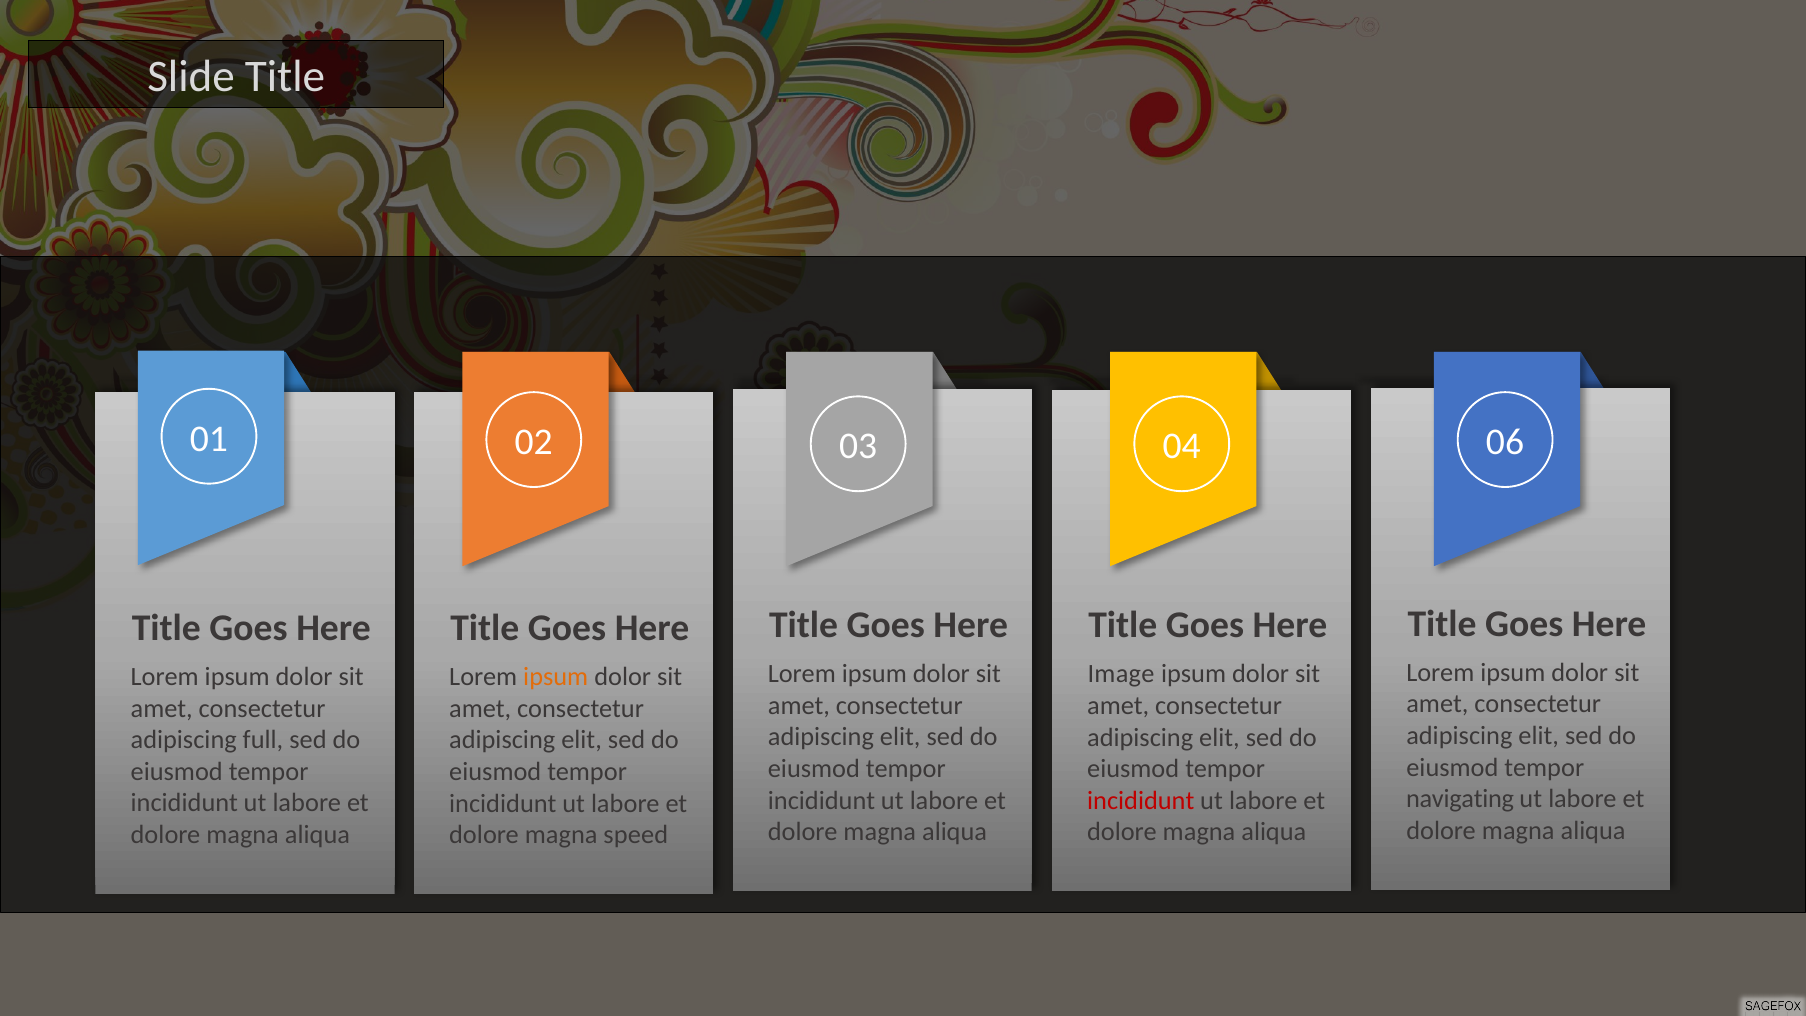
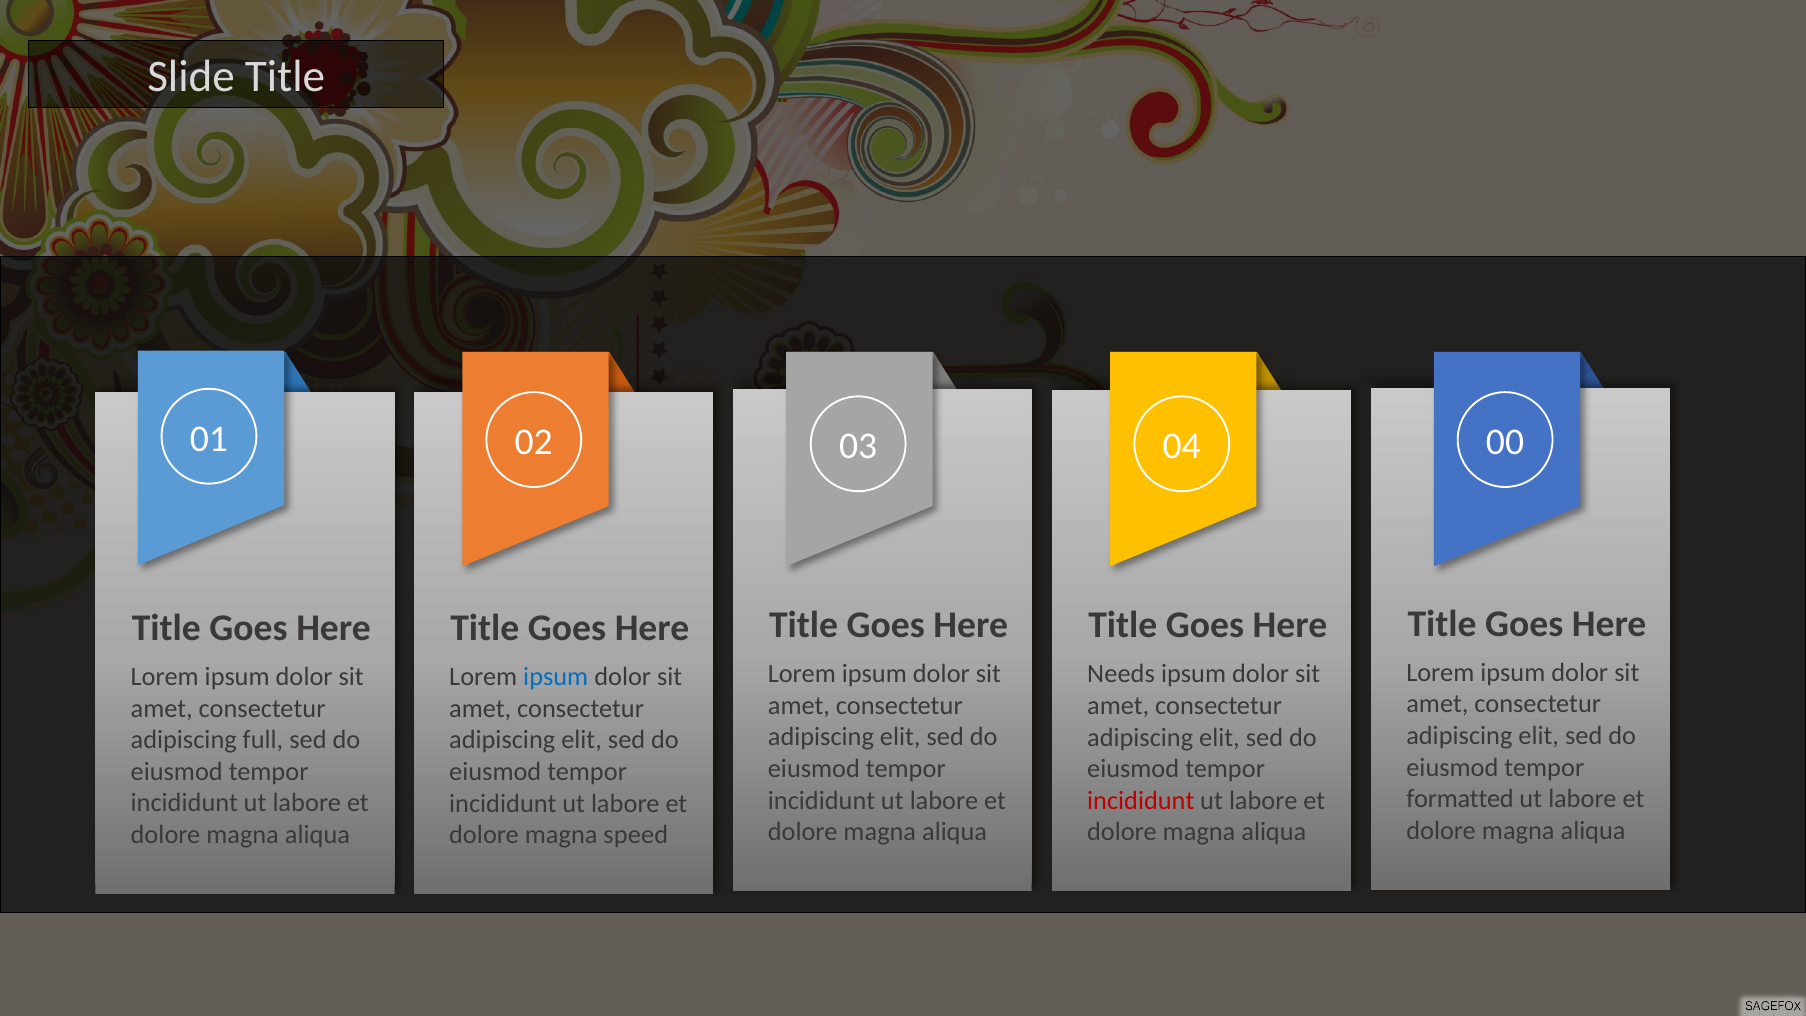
06: 06 -> 00 (1505, 442)
Image: Image -> Needs (1121, 674)
ipsum colour: orange -> blue (556, 677)
navigating: navigating -> formatted (1460, 799)
